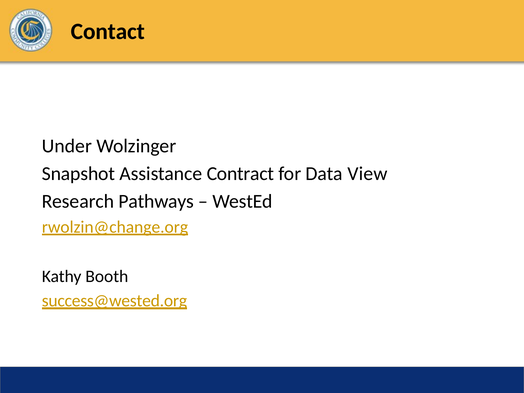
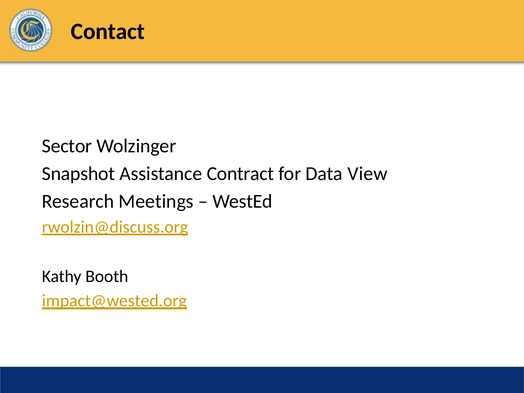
Under: Under -> Sector (67, 146)
Pathways: Pathways -> Meetings (156, 202)
rwolzin@change.org: rwolzin@change.org -> rwolzin@discuss.org (115, 227)
success@wested.org: success@wested.org -> impact@wested.org (114, 301)
